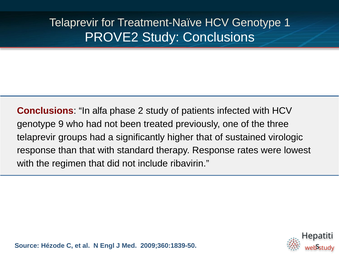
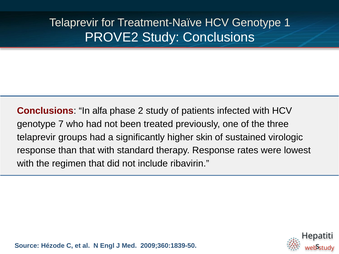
9: 9 -> 7 (61, 124)
higher that: that -> skin (204, 137)
